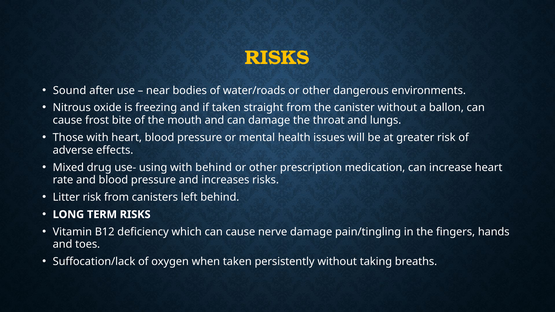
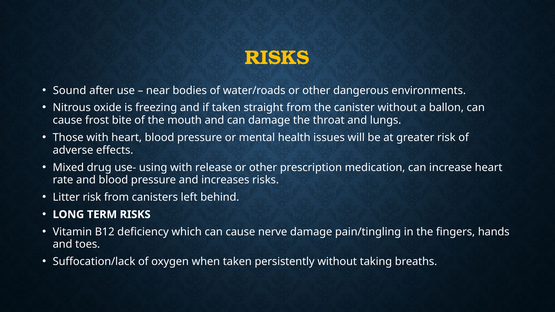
with behind: behind -> release (214, 167)
